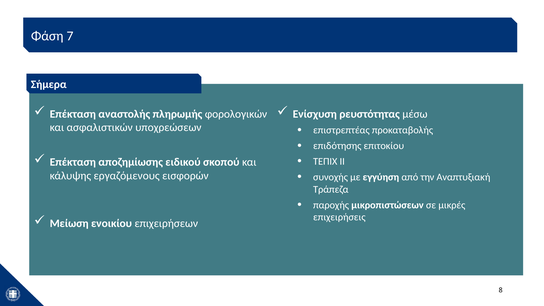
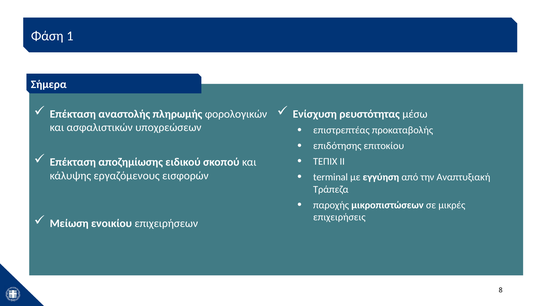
7: 7 -> 1 (70, 36)
συνοχής: συνοχής -> terminal (331, 177)
